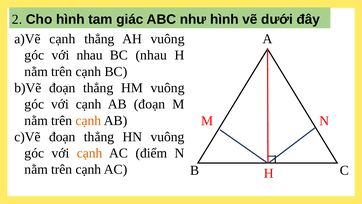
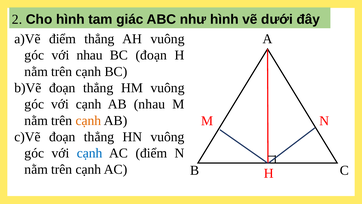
cạnh: cạnh -> điểm (63, 39)
BC nhau: nhau -> đoạn (151, 55)
AB đoạn: đoạn -> nhau (149, 104)
cạnh colour: orange -> blue (90, 153)
